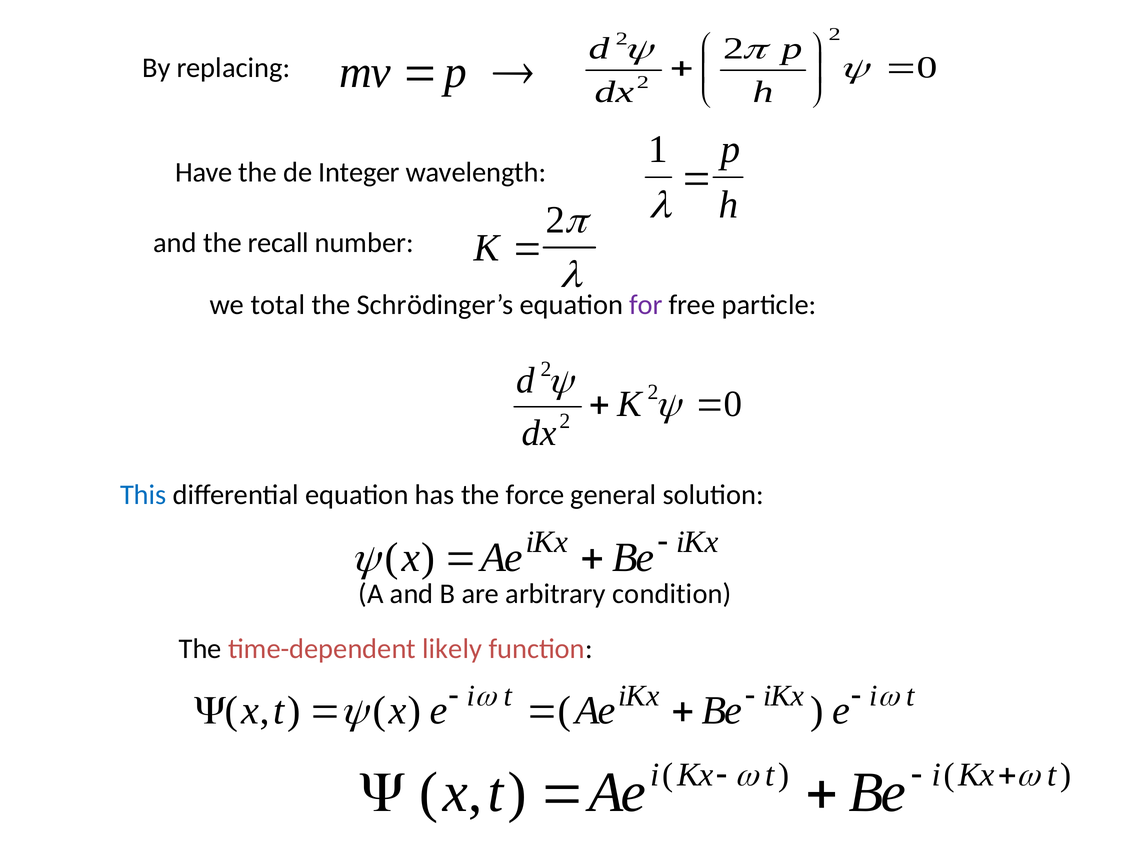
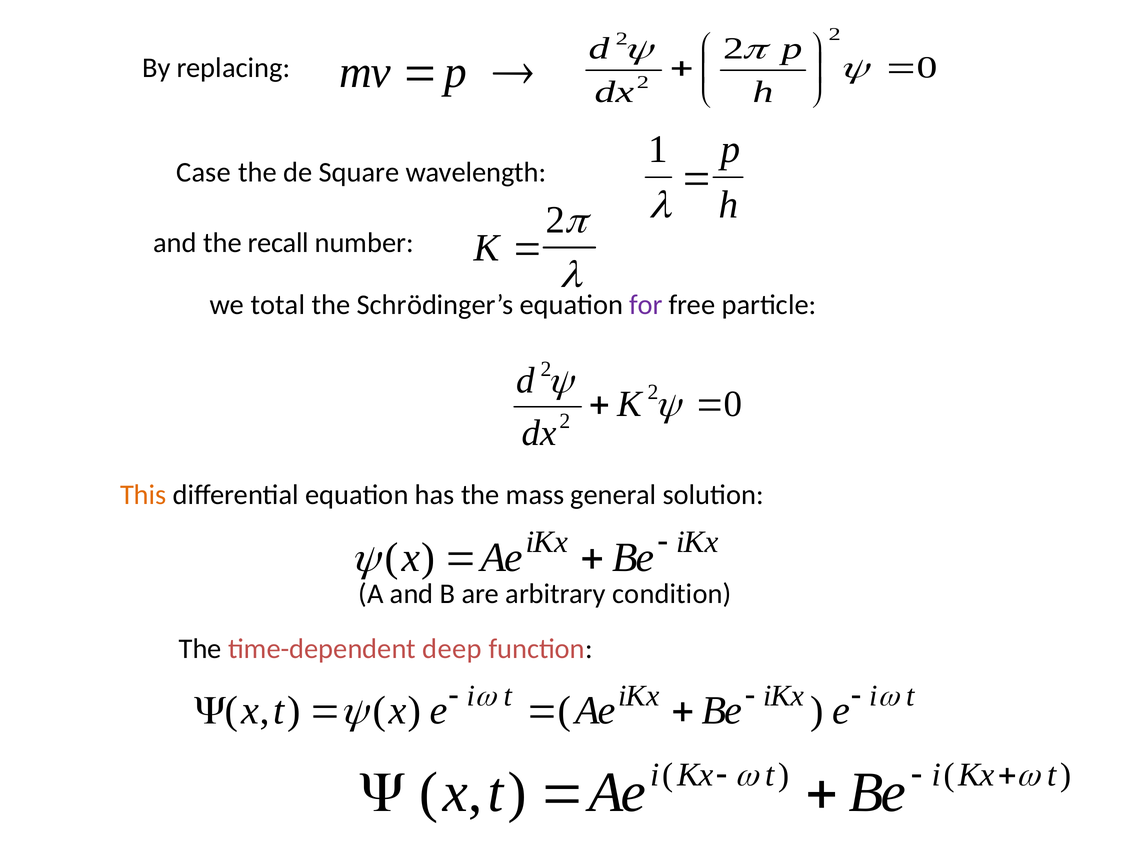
Have: Have -> Case (204, 172)
Integer: Integer -> Square (359, 172)
This colour: blue -> orange (143, 495)
force: force -> mass (535, 495)
likely: likely -> deep (452, 649)
